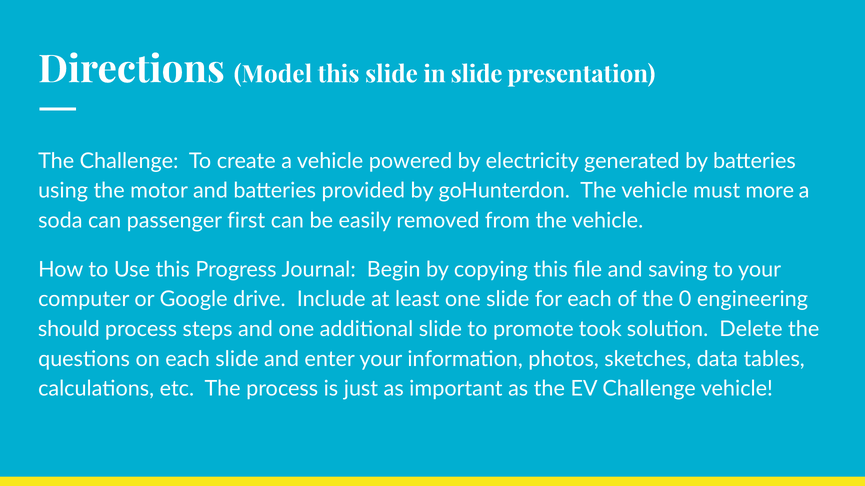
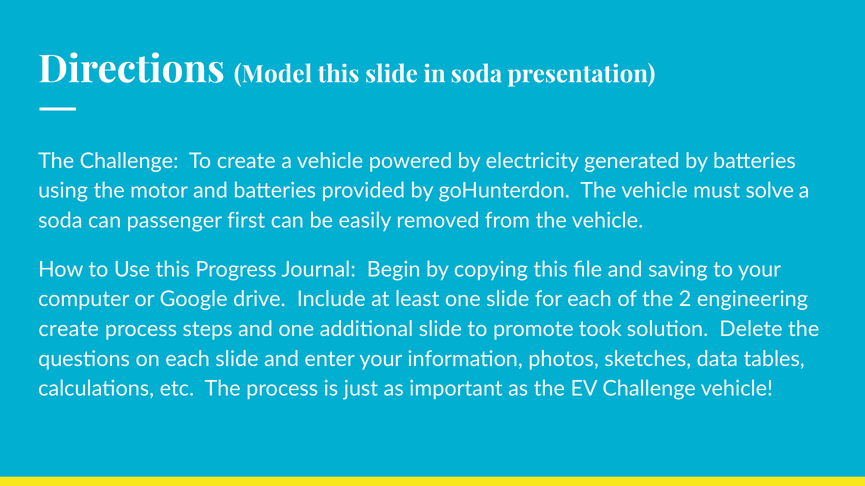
in slide: slide -> soda (476, 74)
more: more -> solve (770, 191)
0: 0 -> 2 (685, 300)
should: should -> create (69, 329)
